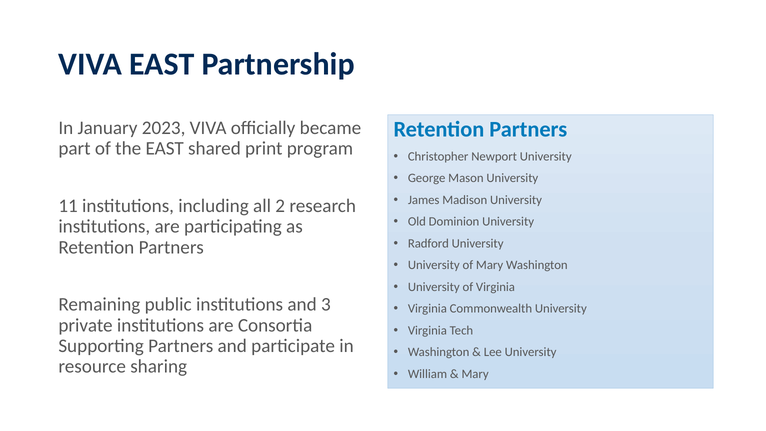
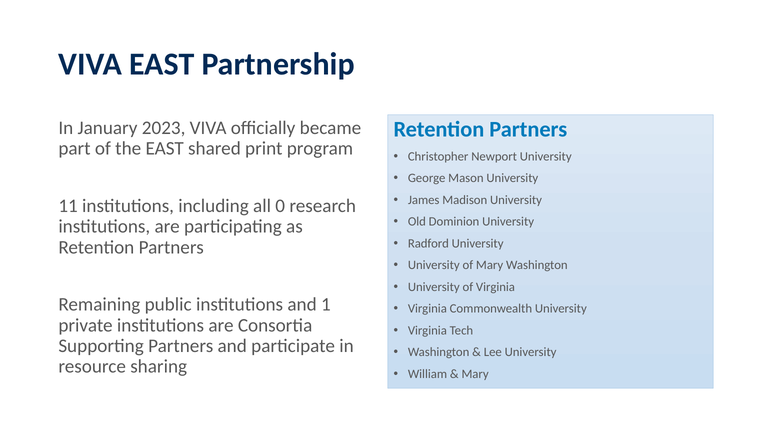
2: 2 -> 0 (280, 206)
3: 3 -> 1 (326, 304)
